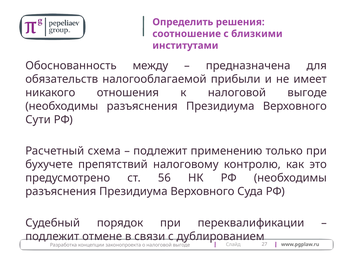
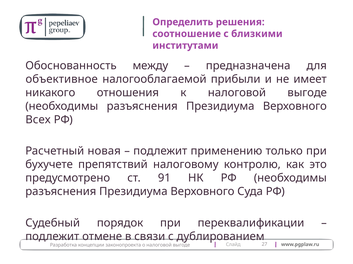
обязательств: обязательств -> объективное (62, 79)
Сути: Сути -> Всех (38, 120)
схема: схема -> новая (104, 151)
56: 56 -> 91 (164, 178)
